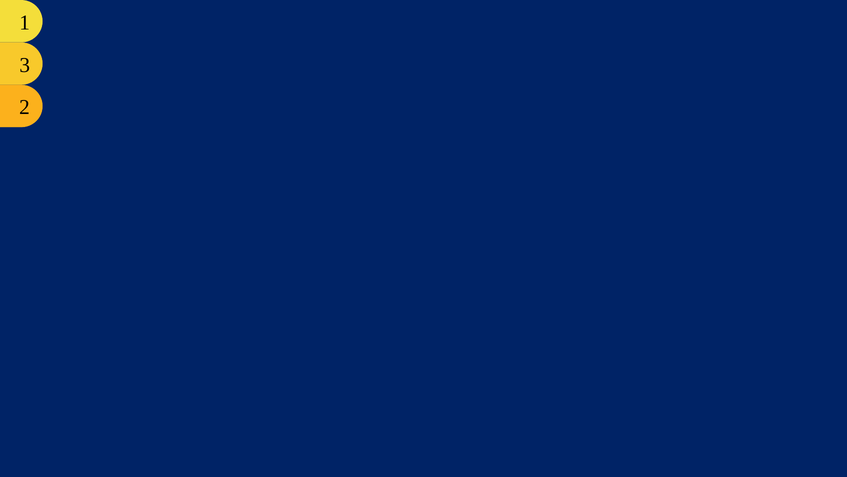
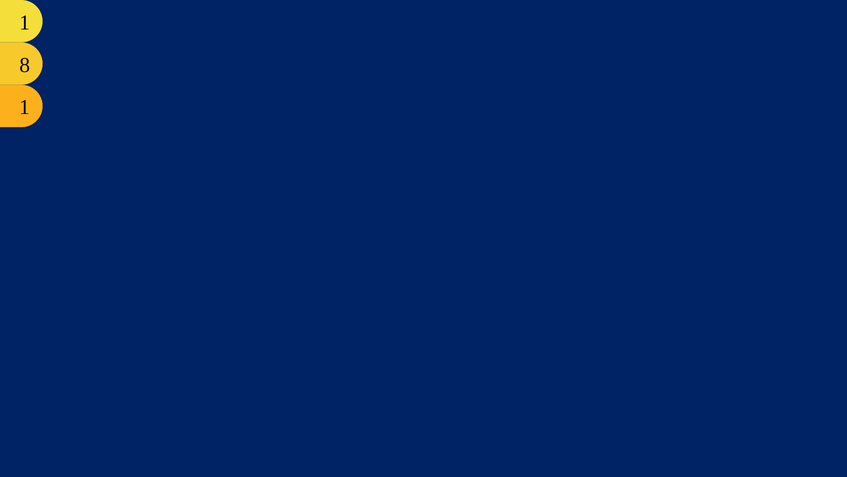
3: 3 -> 8 (25, 65)
2: 2 -> 1 (25, 107)
